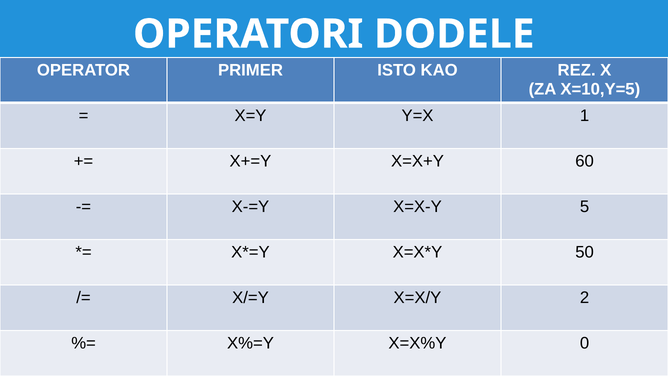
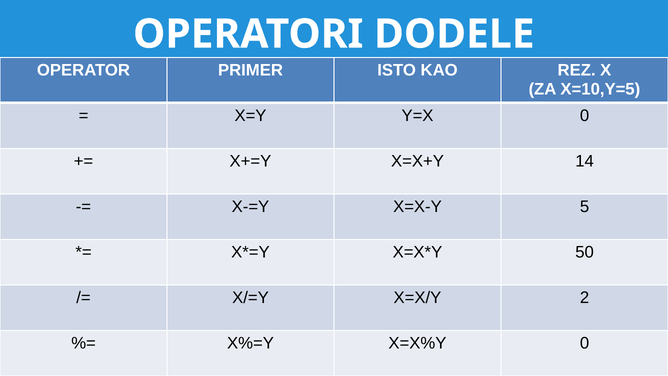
Y=X 1: 1 -> 0 (585, 116)
60: 60 -> 14 (585, 161)
